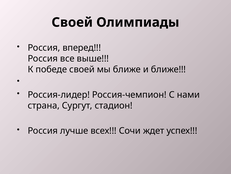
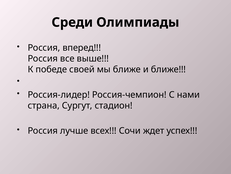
Своей: Своей -> Среди (72, 22)
